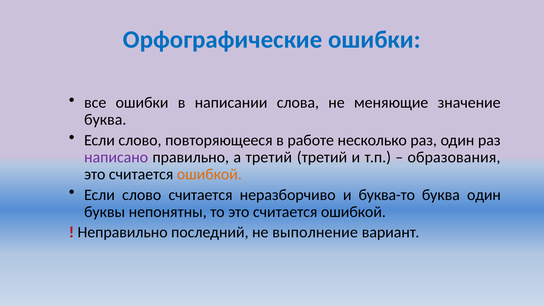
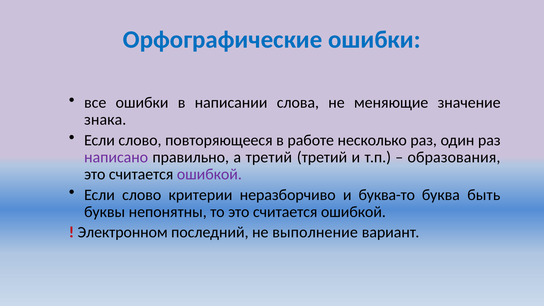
буква: буква -> знака (105, 120)
ошибкой colour: orange -> purple (209, 174)
слово считается: считается -> критерии (200, 195)
буква один: один -> быть (484, 195)
Неправильно: Неправильно -> Электронном (123, 232)
